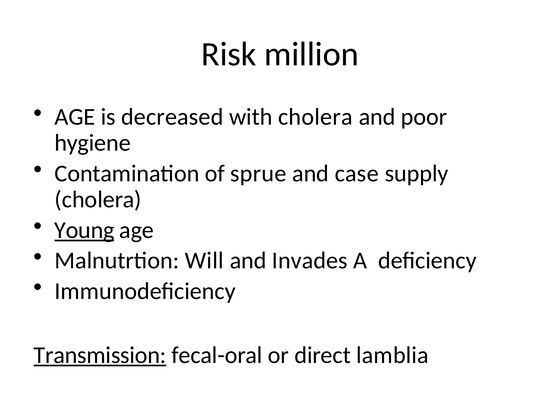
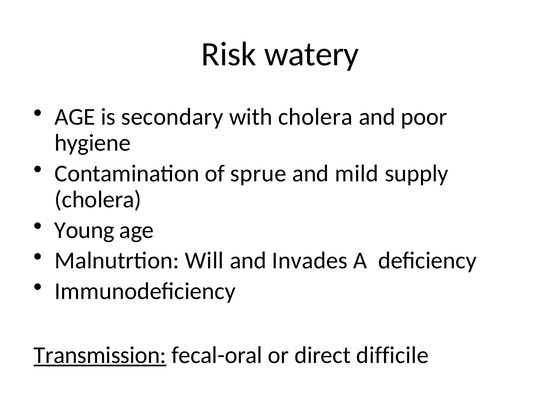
million: million -> watery (312, 54)
decreased: decreased -> secondary (172, 117)
case: case -> mild (357, 174)
Young underline: present -> none (84, 230)
lamblia: lamblia -> difficile (393, 355)
